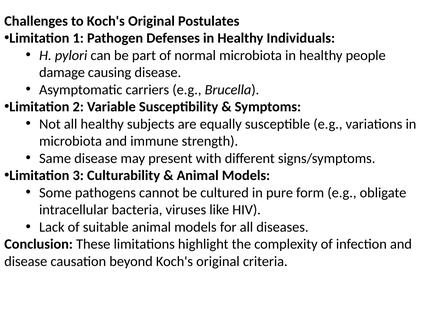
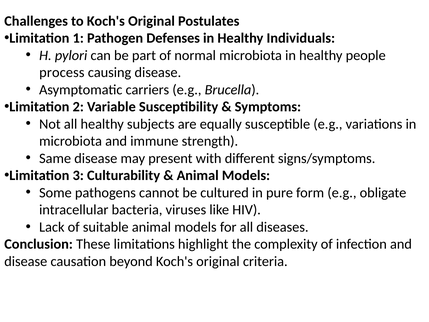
damage: damage -> process (62, 72)
